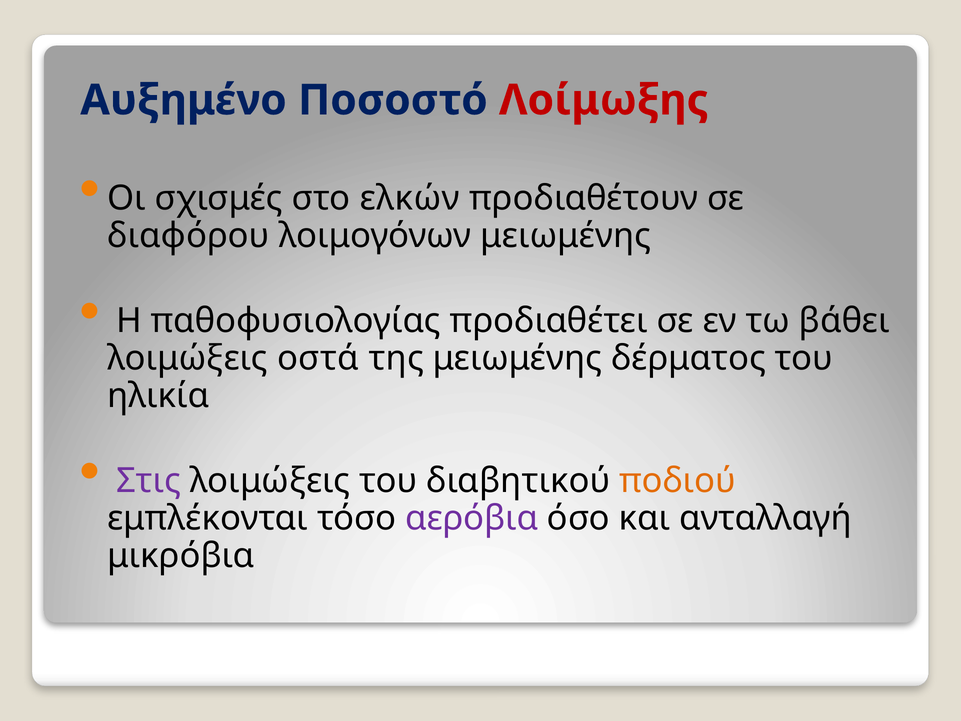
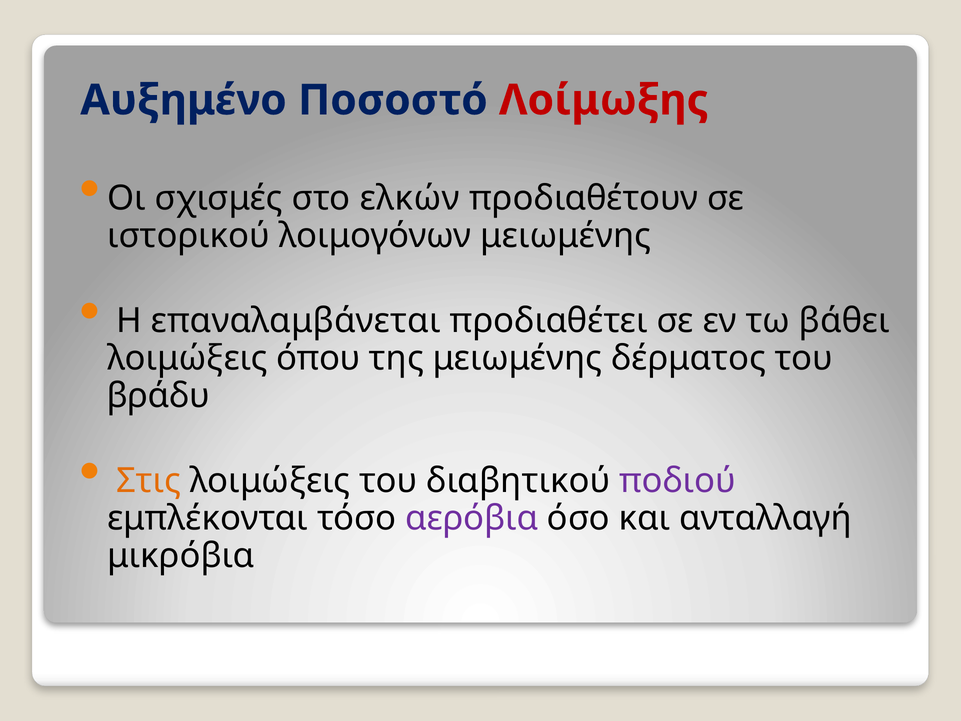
διαφόρου: διαφόρου -> ιστορικού (188, 235)
παθοφυσιολογίας: παθοφυσιολογίας -> επαναλαμβάνεται (296, 321)
οστά: οστά -> όπου (318, 358)
ηλικία: ηλικία -> βράδυ (158, 395)
Στις colour: purple -> orange (149, 481)
ποδιού colour: orange -> purple (678, 481)
